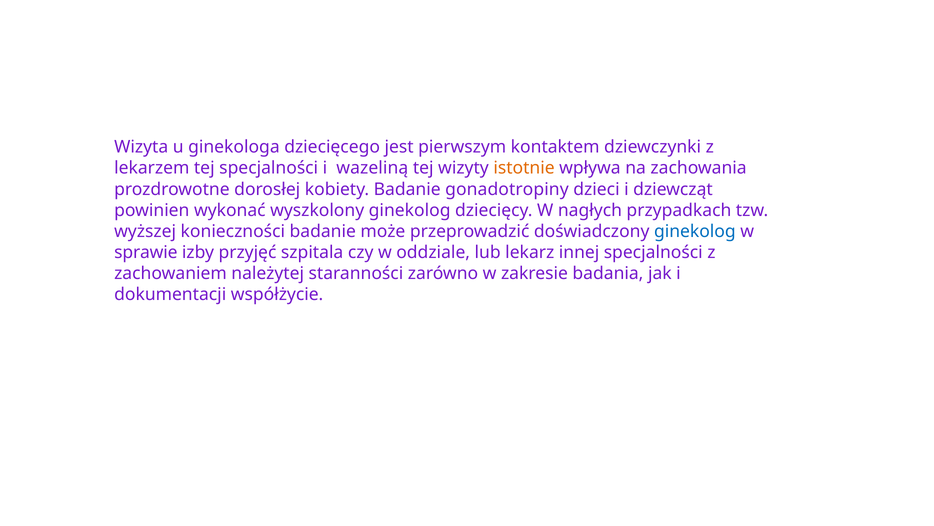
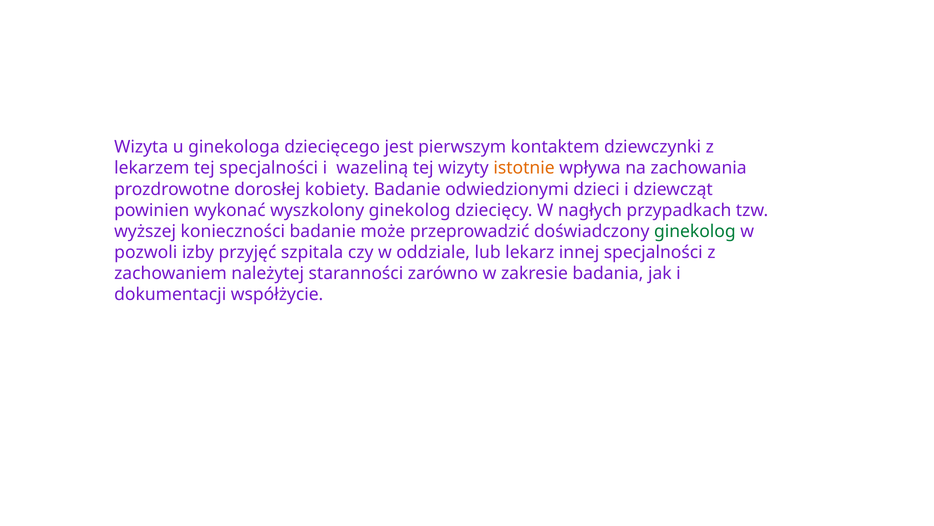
gonadotropiny: gonadotropiny -> odwiedzionymi (507, 189)
ginekolog colour: blue -> green (695, 231)
sprawie: sprawie -> pozwoli (146, 252)
